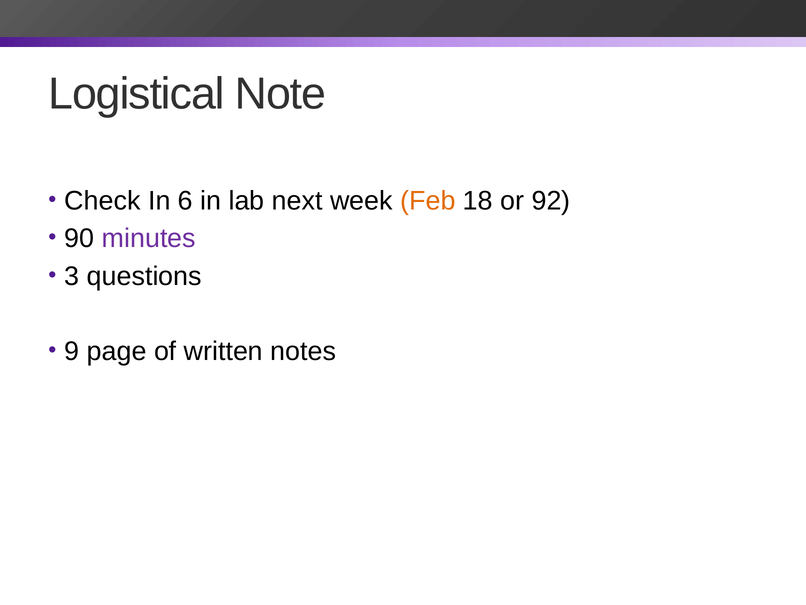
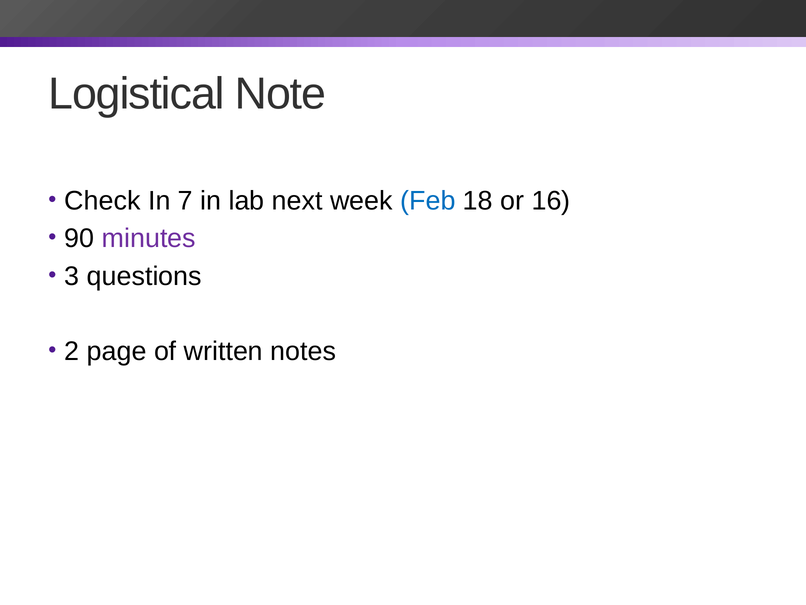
6: 6 -> 7 (185, 201)
Feb colour: orange -> blue (428, 201)
92: 92 -> 16 (551, 201)
9: 9 -> 2 (72, 351)
